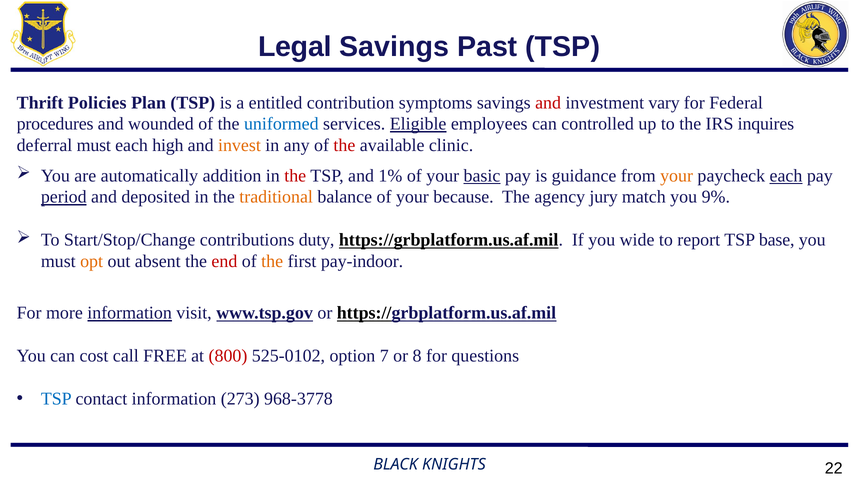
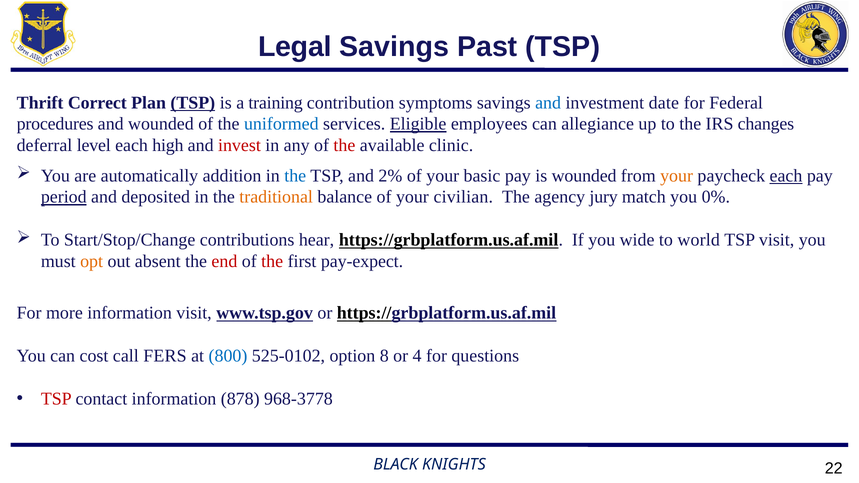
Policies: Policies -> Correct (97, 103)
TSP underline: none -> present (193, 103)
entitled: entitled -> training (276, 103)
and colour: red -> blue (548, 103)
vary: vary -> date (664, 103)
controlled: controlled -> allegiance (598, 124)
inquires: inquires -> changes (766, 124)
deferral must: must -> level (94, 146)
invest colour: orange -> red (239, 146)
the colour: red -> blue (295, 176)
1%: 1% -> 2% (390, 176)
basic underline: present -> none (482, 176)
is guidance: guidance -> wounded (584, 176)
because: because -> civilian (463, 197)
9%: 9% -> 0% (716, 197)
duty: duty -> hear (317, 240)
report: report -> world (699, 240)
TSP base: base -> visit (777, 240)
the colour: orange -> red (272, 262)
pay-indoor: pay-indoor -> pay-expect (362, 262)
information underline: present -> none (130, 313)
FREE: FREE -> FERS (165, 356)
800 colour: red -> blue (228, 356)
7: 7 -> 8 (384, 356)
8: 8 -> 4 (417, 356)
TSP colour: blue -> red (56, 399)
273: 273 -> 878 (240, 399)
